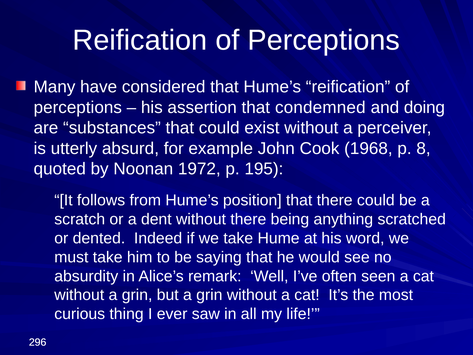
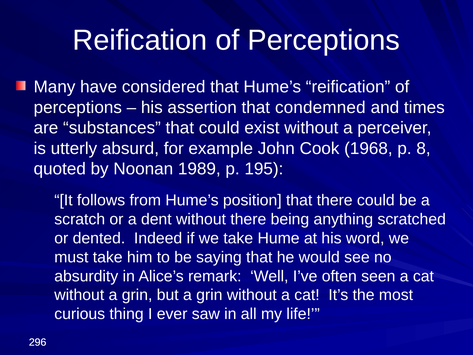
doing: doing -> times (424, 107)
1972: 1972 -> 1989 (199, 169)
